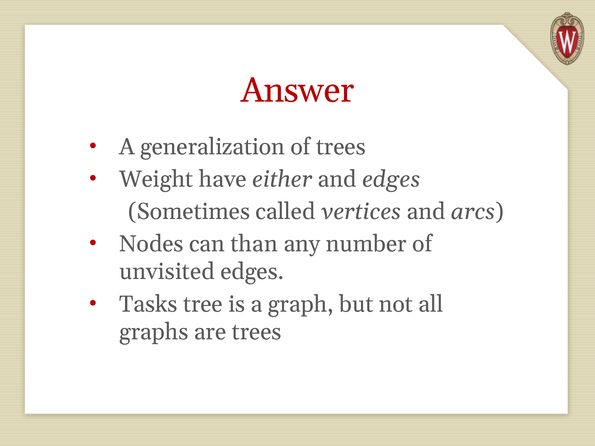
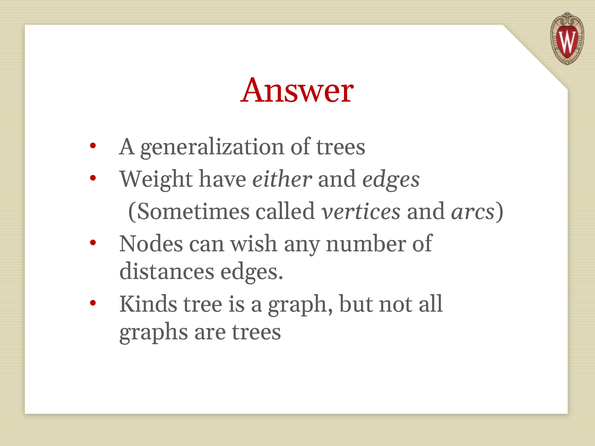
than: than -> wish (254, 244)
unvisited: unvisited -> distances (167, 272)
Tasks: Tasks -> Kinds (148, 304)
